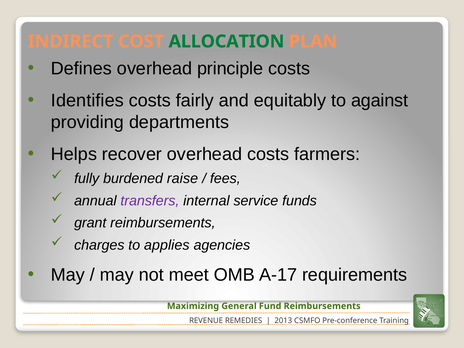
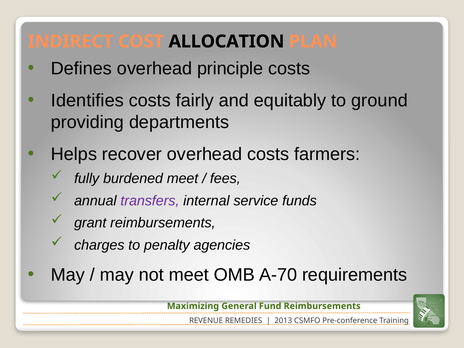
ALLOCATION colour: green -> black (226, 41)
against: against -> ground (379, 101)
burdened raise: raise -> meet (183, 179)
applies: applies -> penalty (167, 245)
A-17: A-17 -> A-70 (278, 275)
